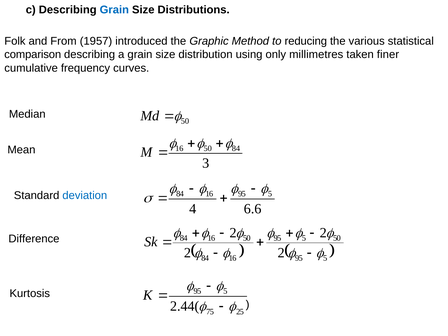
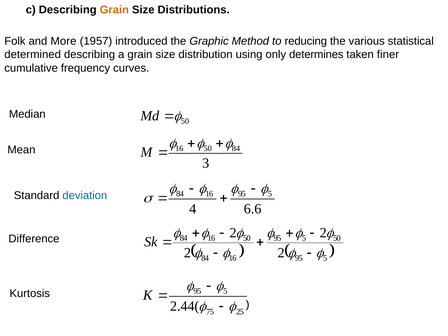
Grain colour: blue -> orange (114, 10)
From: From -> More (63, 41)
comparison: comparison -> determined (33, 55)
millimetres: millimetres -> determines (316, 55)
